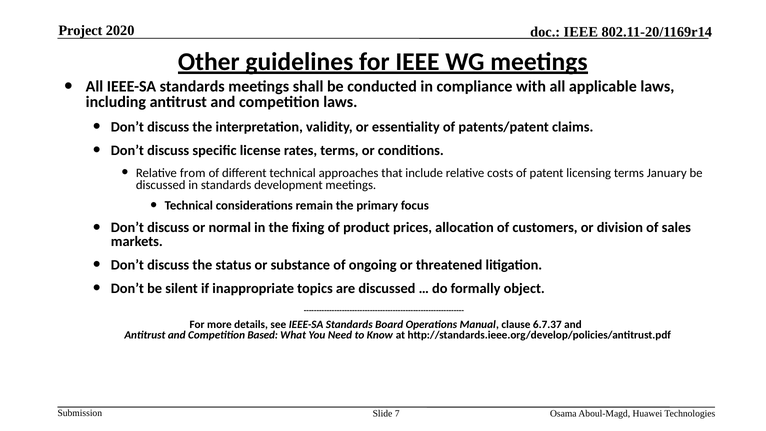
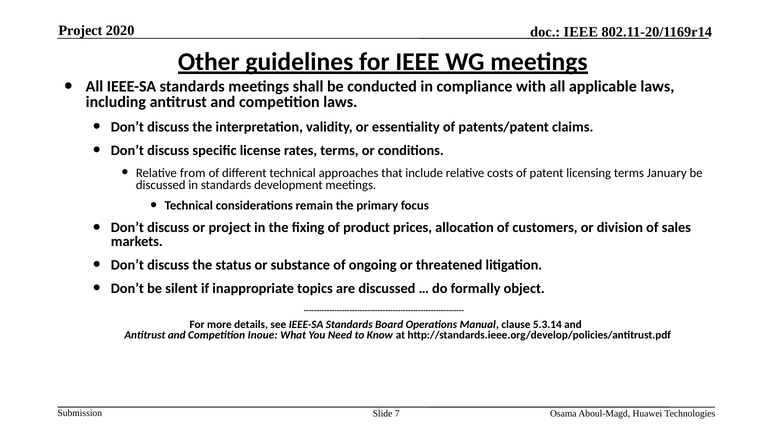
or normal: normal -> project (230, 228)
6.7.37: 6.7.37 -> 5.3.14 (547, 324)
Based: Based -> Inoue (263, 335)
